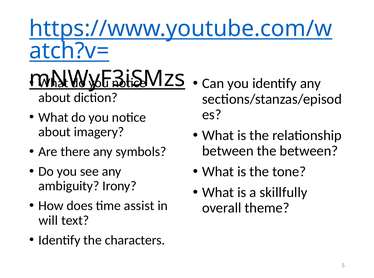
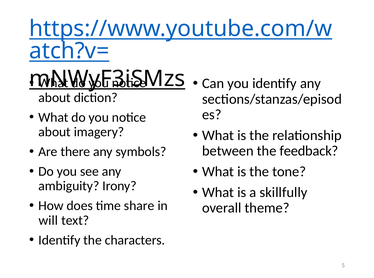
the between: between -> feedback (309, 151)
assist: assist -> share (139, 206)
